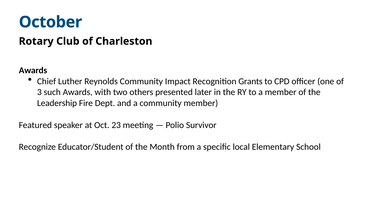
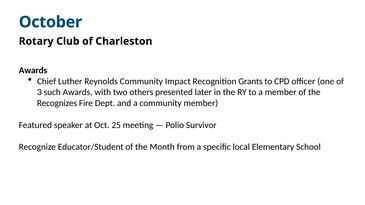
Leadership: Leadership -> Recognizes (57, 103)
23: 23 -> 25 (116, 125)
